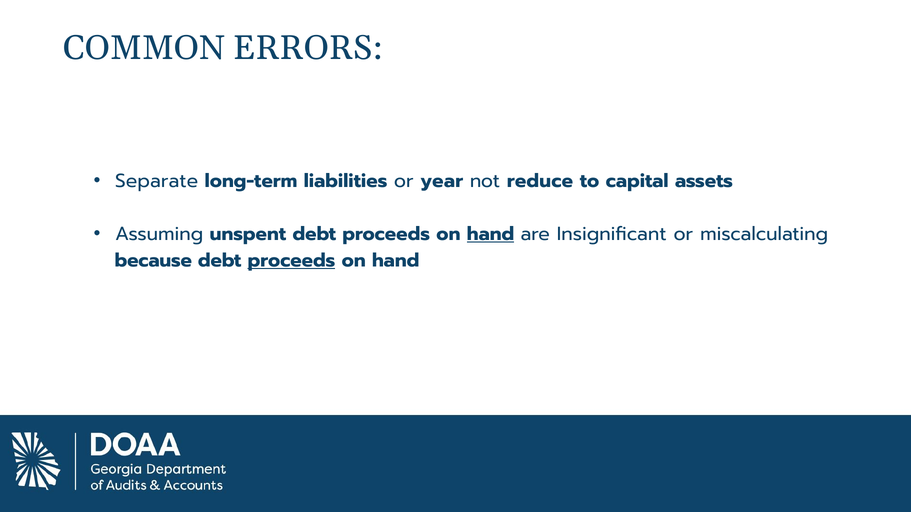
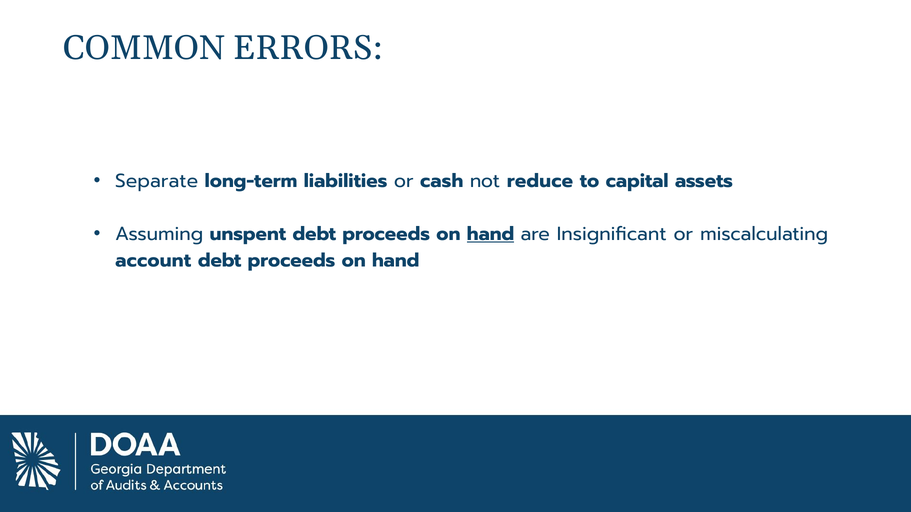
year: year -> cash (442, 181)
because: because -> account (153, 261)
proceeds underline: present -> none (291, 261)
